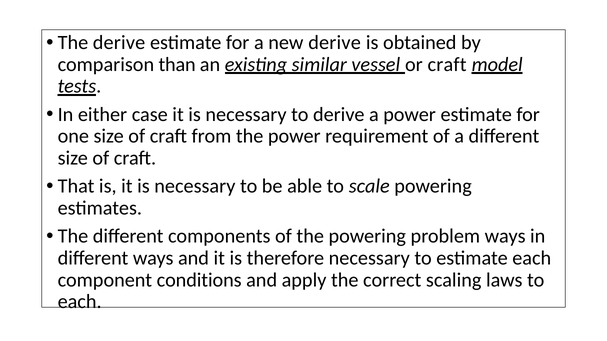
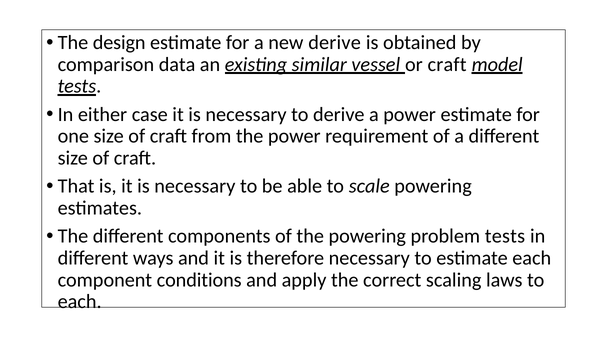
The derive: derive -> design (119, 43)
than: than -> data (177, 65)
problem ways: ways -> tests (505, 237)
